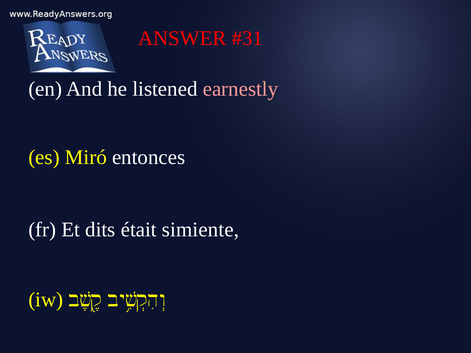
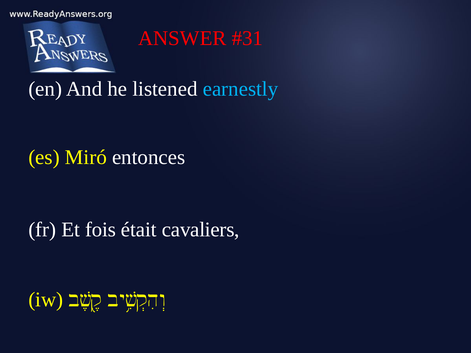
earnestly colour: pink -> light blue (241, 89)
dits: dits -> fois (100, 230)
simiente: simiente -> cavaliers (201, 230)
